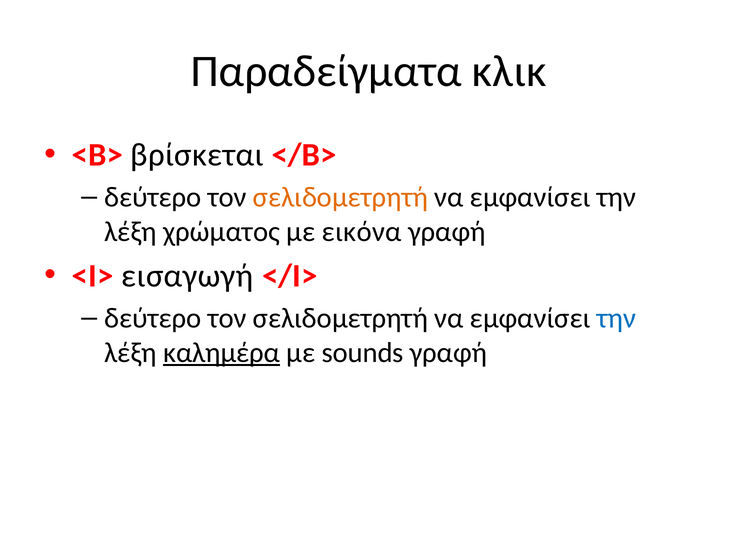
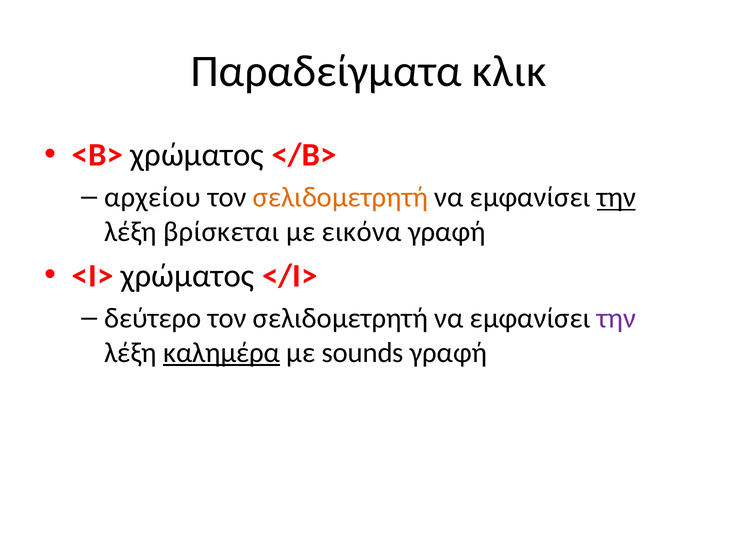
<B> βρίσκεται: βρίσκεται -> χρώματος (197, 155)
δεύτερο: δεύτερο -> αρχείου (153, 197)
την underline: none -> present (616, 197)
χρώματος: χρώματος -> βρίσκεται (221, 232)
<I> εισαγωγή: εισαγωγή -> χρώματος (188, 275)
την colour: blue -> purple (616, 318)
